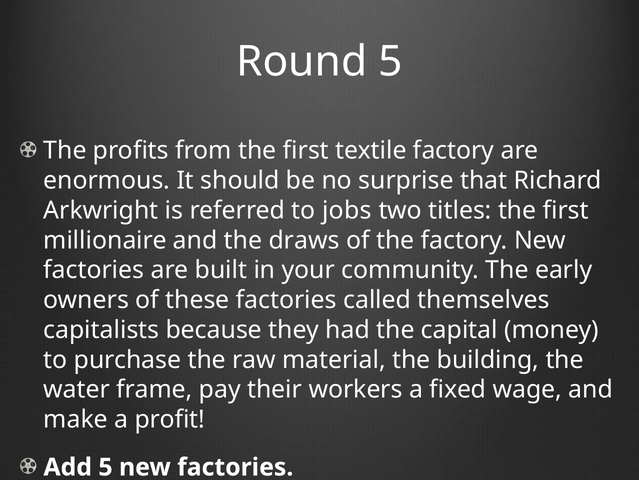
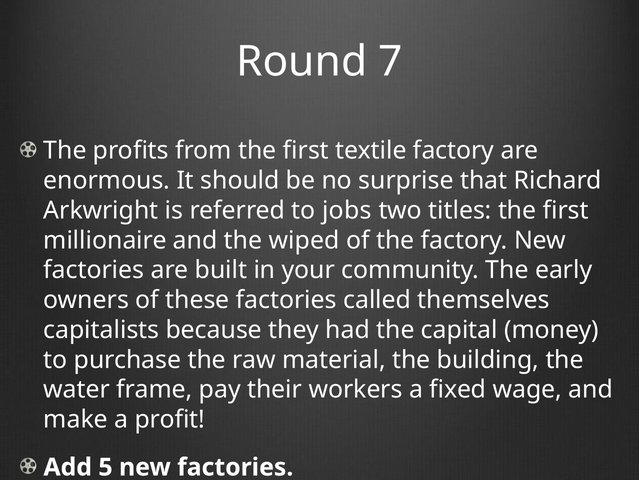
Round 5: 5 -> 7 (390, 61)
draws: draws -> wiped (304, 240)
